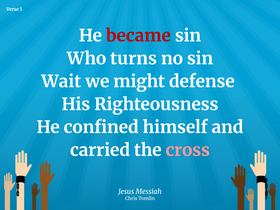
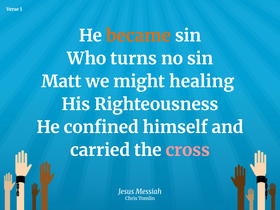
became colour: red -> orange (138, 36)
Wait: Wait -> Matt (61, 82)
defense: defense -> healing (202, 82)
